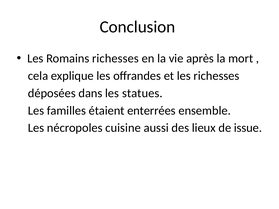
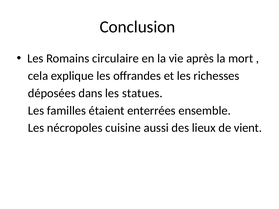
Romains richesses: richesses -> circulaire (115, 59)
issue: issue -> vient (248, 128)
